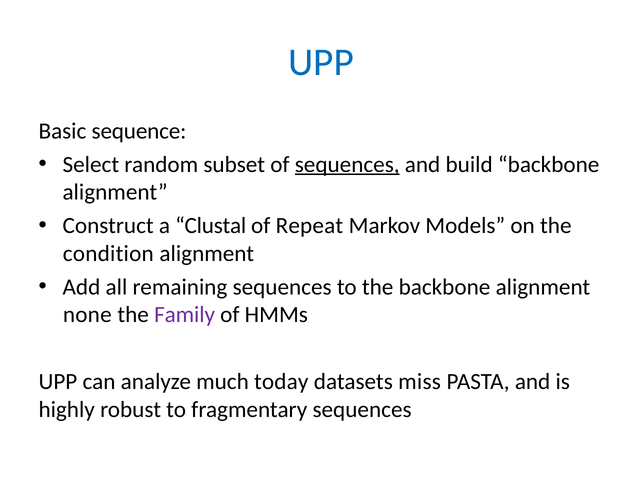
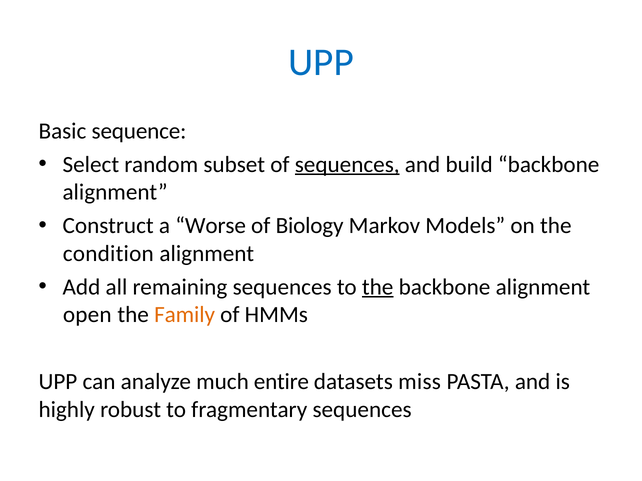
Clustal: Clustal -> Worse (211, 226)
Repeat: Repeat -> Biology (310, 226)
the underline: none -> present (378, 287)
none: none -> open (87, 315)
Family colour: purple -> orange (185, 315)
today: today -> entire (281, 382)
